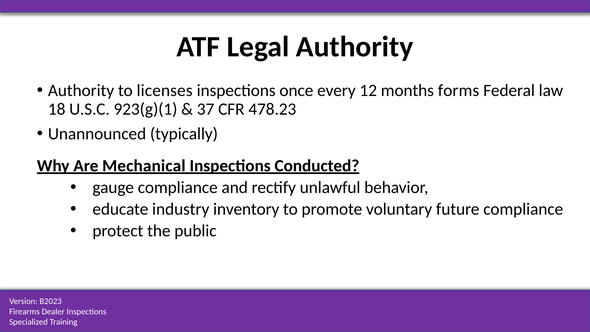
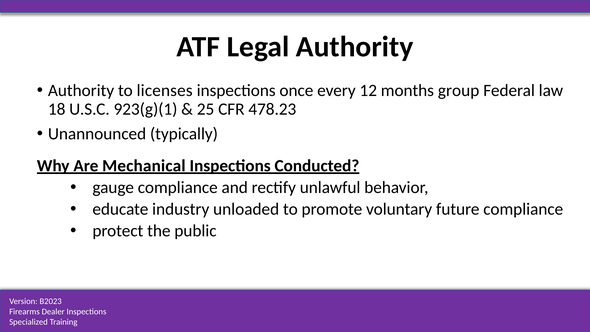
forms: forms -> group (459, 90)
37: 37 -> 25 (206, 109)
inventory: inventory -> unloaded (246, 209)
